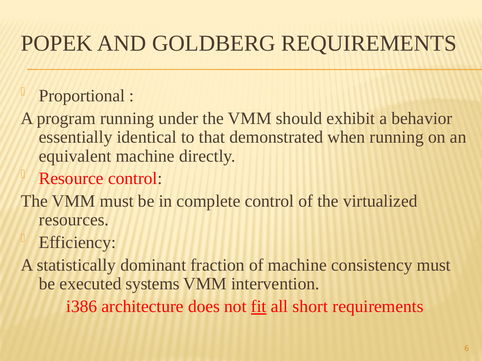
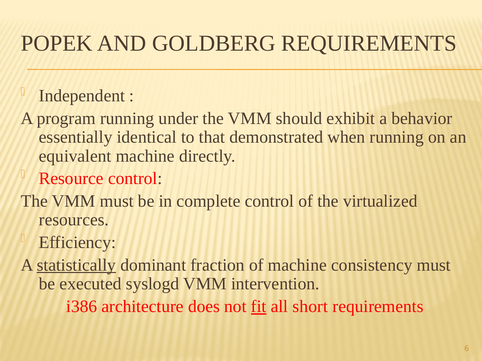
Proportional: Proportional -> Independent (82, 96)
statistically underline: none -> present (76, 266)
systems: systems -> syslogd (152, 284)
